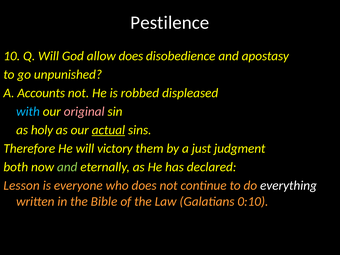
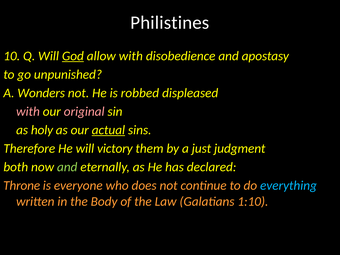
Pestilence: Pestilence -> Philistines (170, 23)
God underline: none -> present (73, 56)
allow does: does -> with (131, 56)
Accounts: Accounts -> Wonders (41, 93)
with colour: light blue -> pink (28, 111)
Lesson: Lesson -> Throne (22, 186)
everything colour: white -> light blue (288, 186)
Bible: Bible -> Body (104, 201)
0:10: 0:10 -> 1:10 (253, 201)
